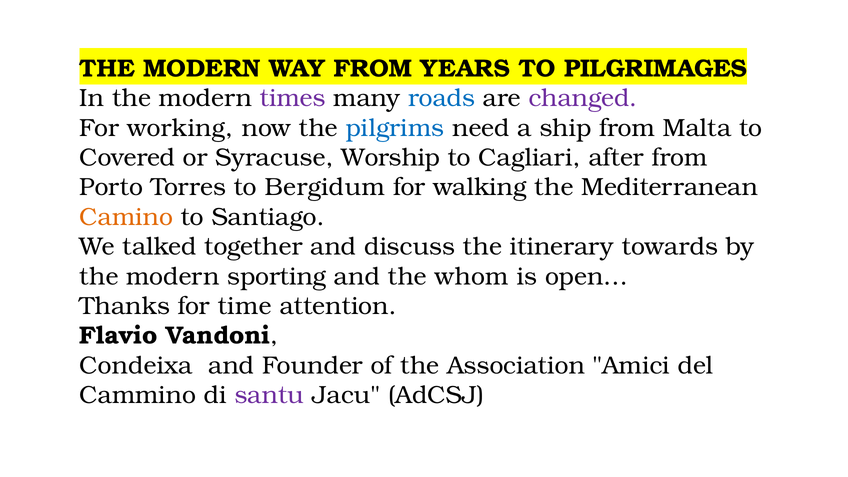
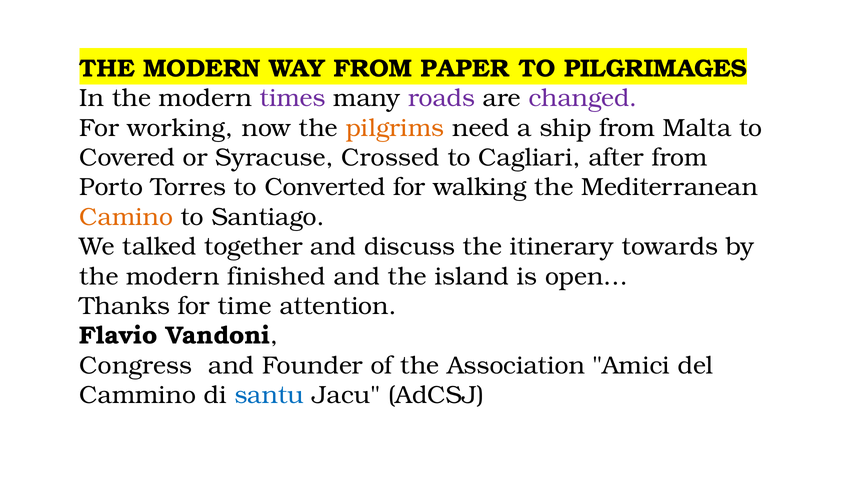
YEARS: YEARS -> PAPER (465, 69)
roads colour: blue -> purple (442, 98)
pilgrims colour: blue -> orange (395, 128)
Worship: Worship -> Crossed (390, 158)
Bergidum: Bergidum -> Converted (325, 187)
sporting: sporting -> finished (277, 276)
whom: whom -> island (472, 276)
Condeixa: Condeixa -> Congress (136, 365)
santu colour: purple -> blue (269, 395)
